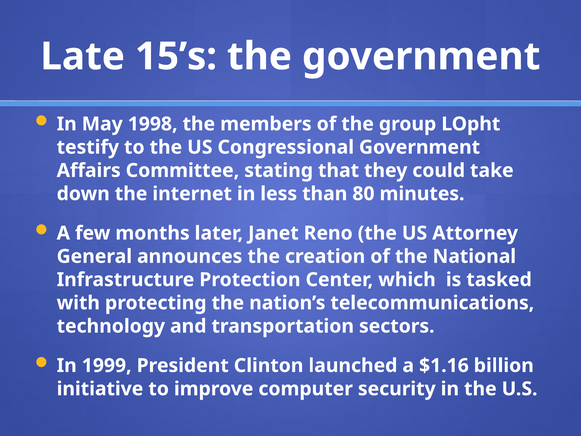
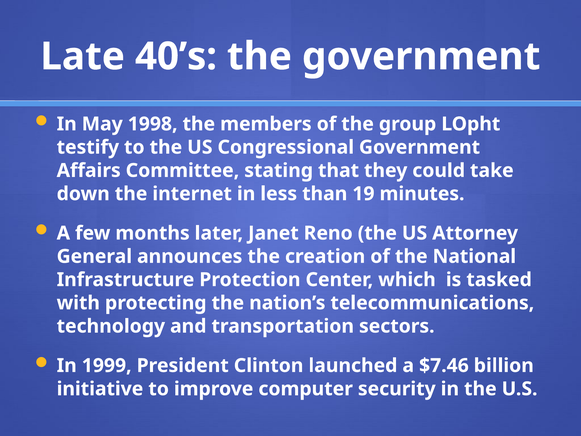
15’s: 15’s -> 40’s (176, 56)
80: 80 -> 19 (363, 194)
$1.16: $1.16 -> $7.46 (444, 365)
